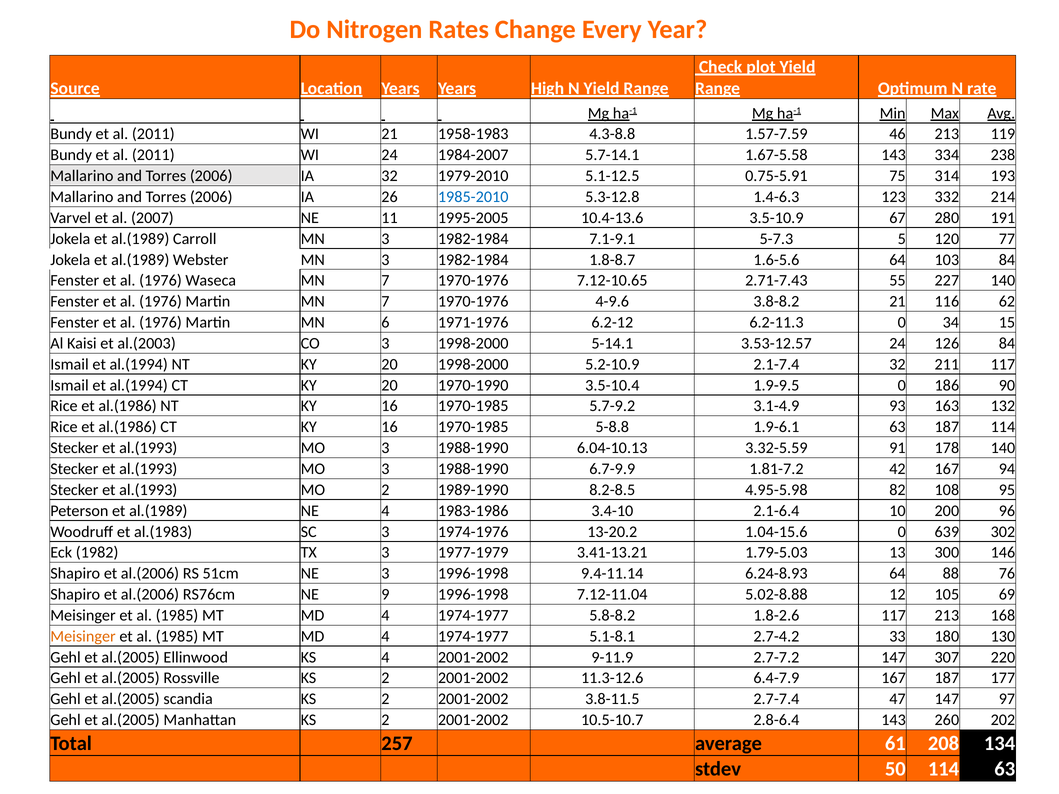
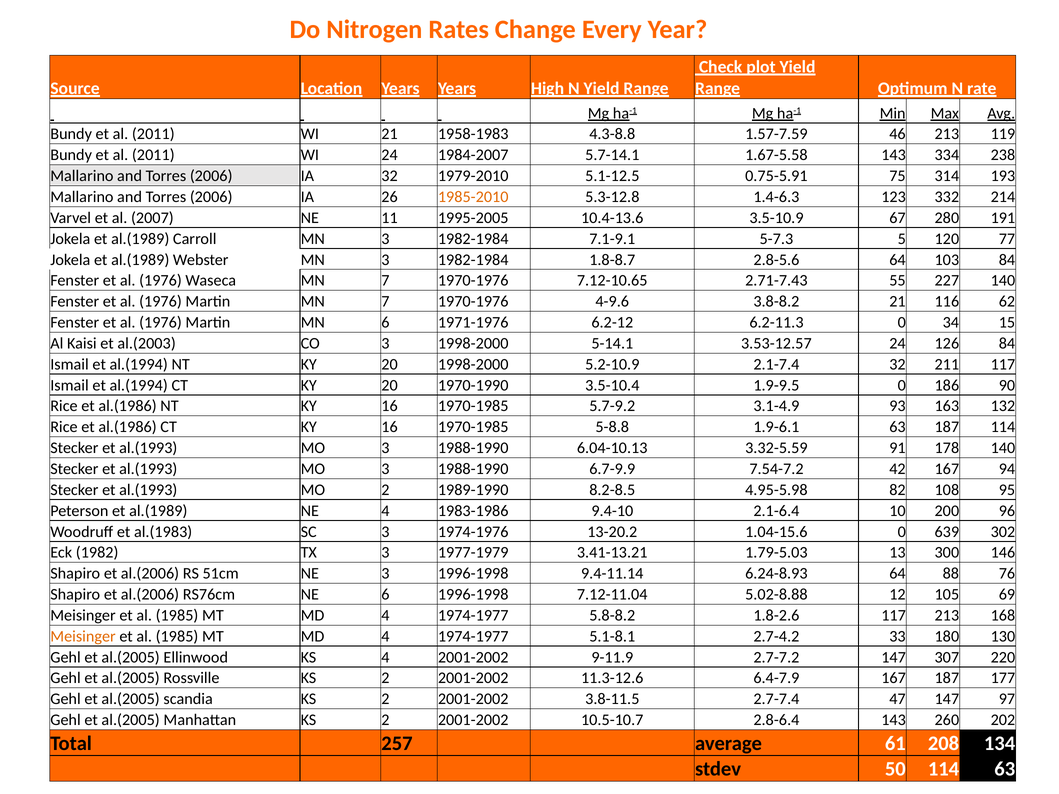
1985-2010 colour: blue -> orange (473, 197)
1.6-5.6: 1.6-5.6 -> 2.8-5.6 (776, 260)
1.81-7.2: 1.81-7.2 -> 7.54-7.2 (776, 469)
3.4-10: 3.4-10 -> 9.4-10 (612, 511)
NE 9: 9 -> 6 (385, 595)
